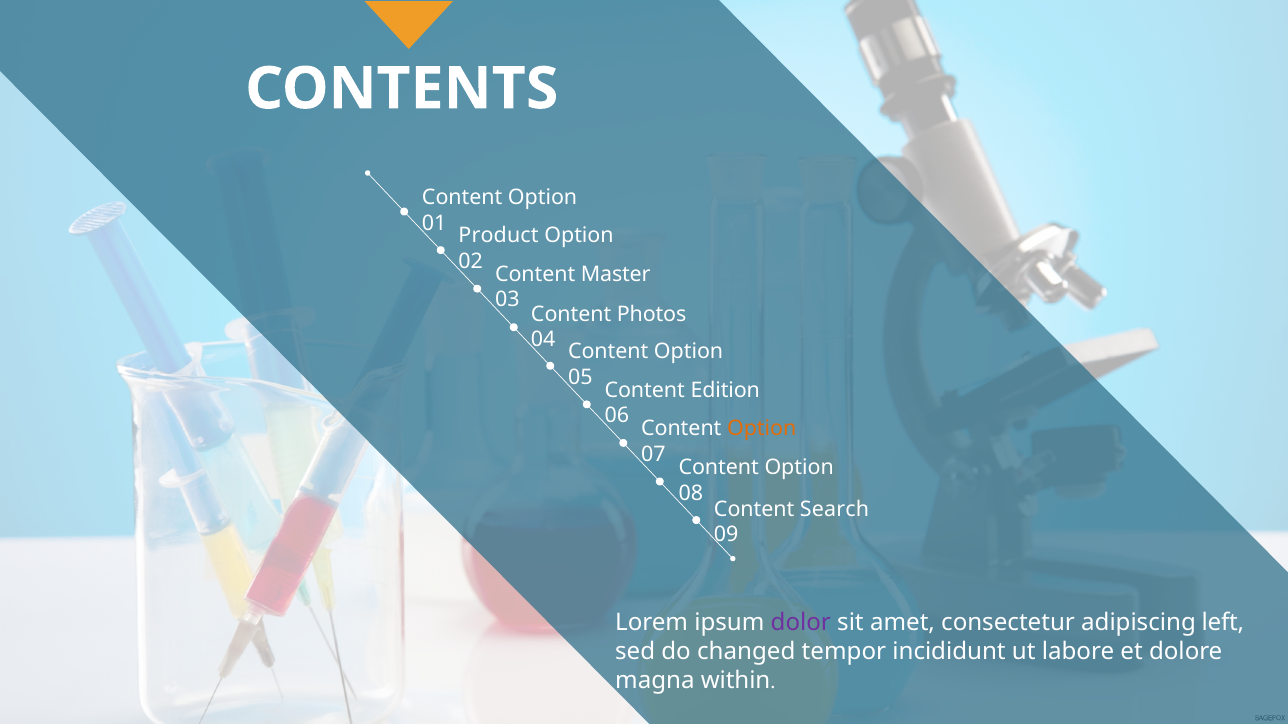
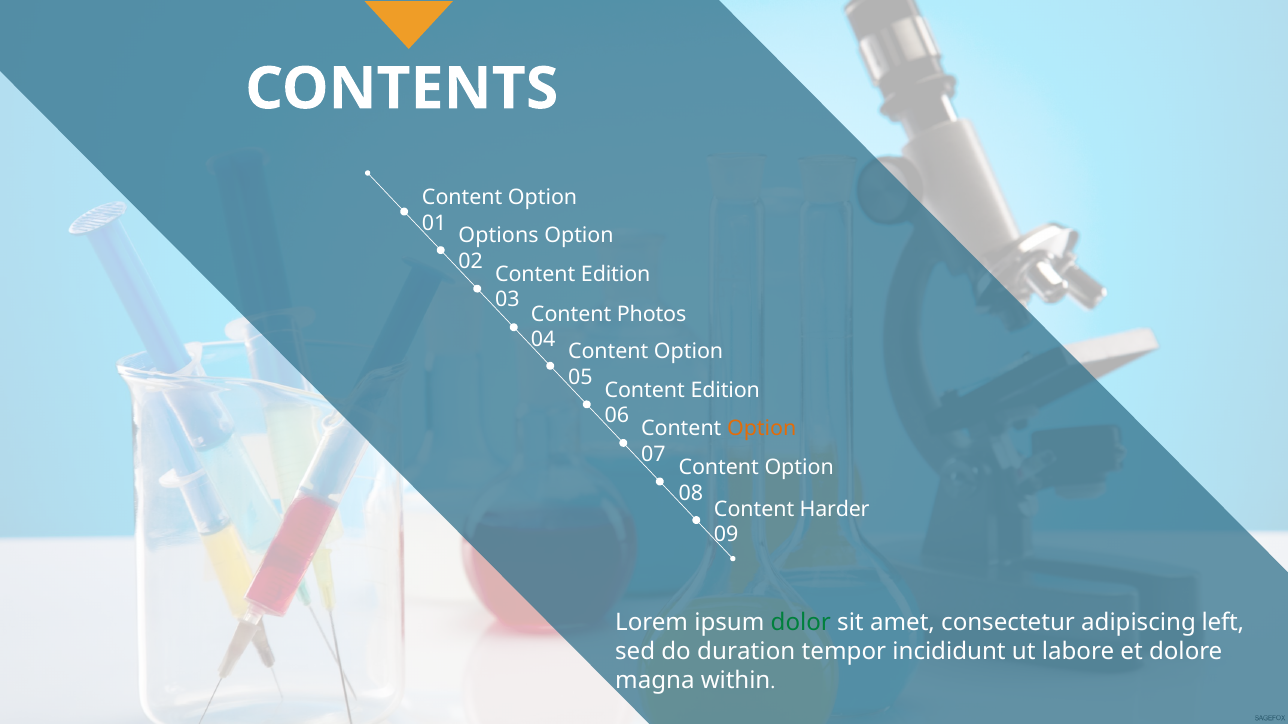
Product: Product -> Options (499, 236)
Master: Master -> Edition (616, 274)
Search: Search -> Harder (835, 509)
dolor colour: purple -> green (801, 623)
changed: changed -> duration (746, 652)
